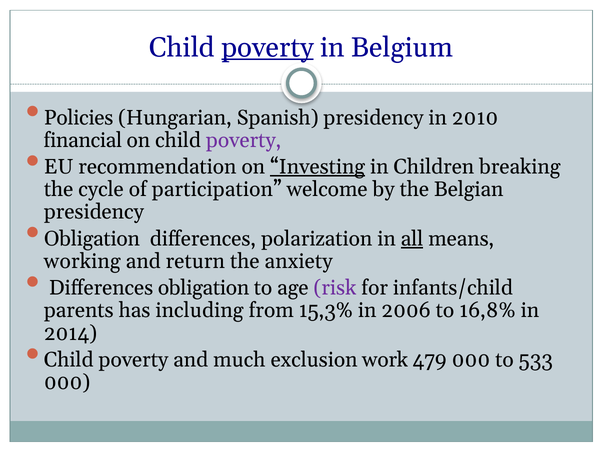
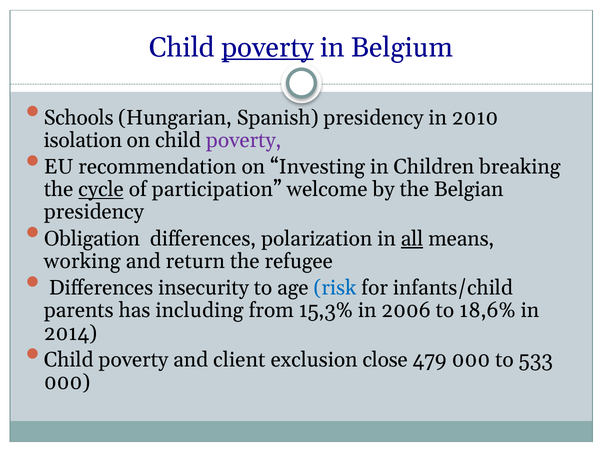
Policies: Policies -> Schools (79, 118)
financial: financial -> isolation (83, 140)
Investing underline: present -> none (318, 167)
cycle underline: none -> present (101, 190)
anxiety: anxiety -> refugee (299, 261)
Differences obligation: obligation -> insecurity (204, 288)
risk colour: purple -> blue (335, 288)
16,8%: 16,8% -> 18,6% (487, 311)
much: much -> client (239, 360)
work: work -> close (385, 360)
